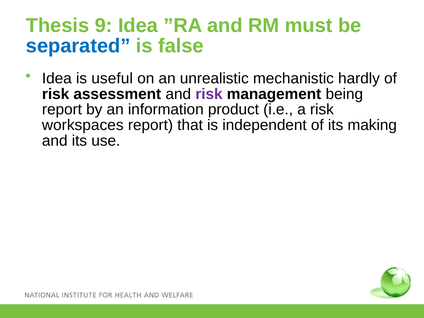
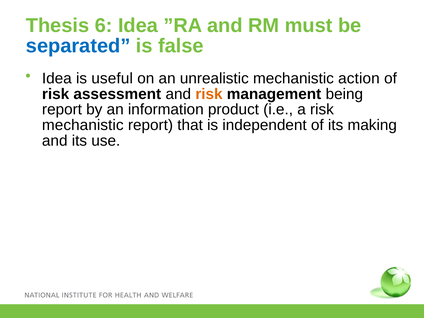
9: 9 -> 6 (104, 26)
hardly: hardly -> action (359, 78)
risk colour: purple -> orange (209, 94)
workspaces: workspaces -> mechanistic (83, 125)
